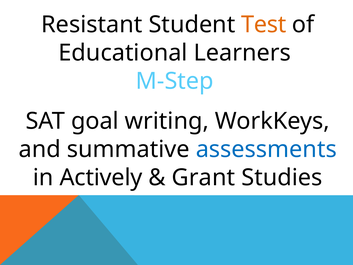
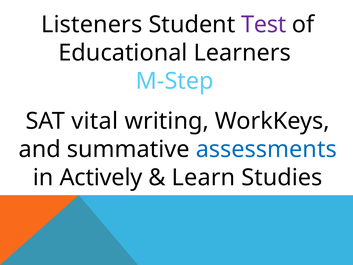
Resistant: Resistant -> Listeners (92, 25)
Test colour: orange -> purple (264, 25)
goal: goal -> vital (95, 121)
Grant: Grant -> Learn (203, 177)
